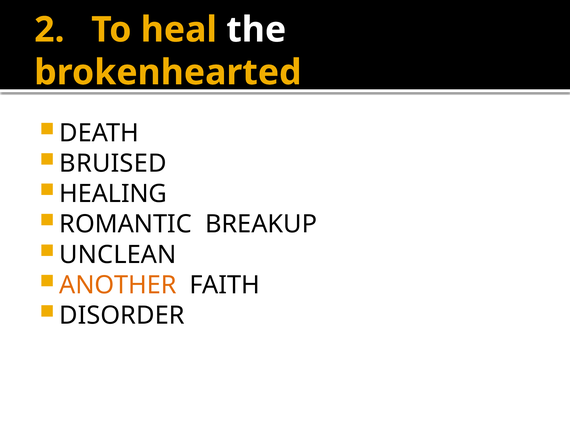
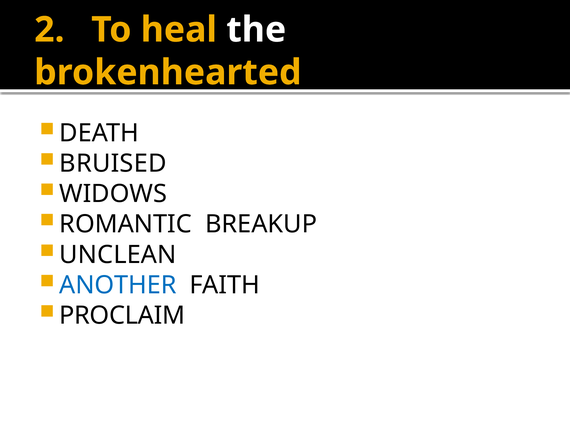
HEALING: HEALING -> WIDOWS (113, 194)
ANOTHER colour: orange -> blue (118, 285)
DISORDER: DISORDER -> PROCLAIM (122, 316)
